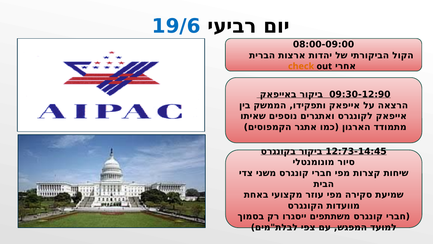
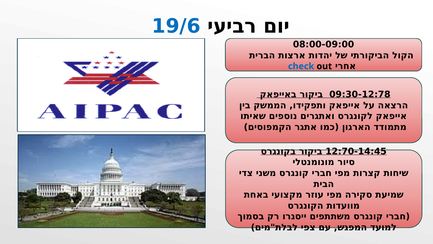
check colour: orange -> blue (301, 66)
09:30-12:90: 09:30-12:90 -> 09:30-12:78 (360, 94)
12:73-14:45: 12:73-14:45 -> 12:70-14:45 (356, 151)
